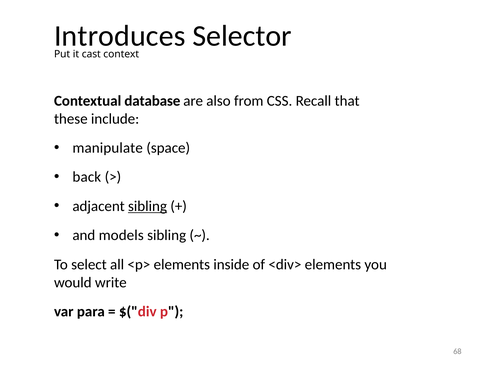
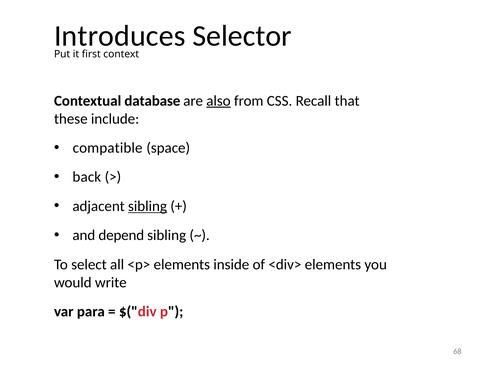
cast: cast -> first (91, 54)
also underline: none -> present (218, 101)
manipulate: manipulate -> compatible (108, 148)
models: models -> depend (121, 235)
